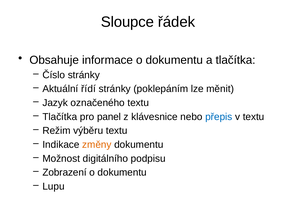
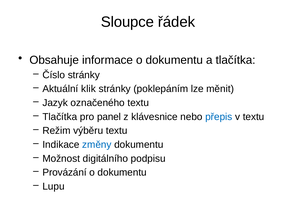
řídí: řídí -> klik (88, 89)
změny colour: orange -> blue (97, 144)
Zobrazení: Zobrazení -> Provázání (65, 172)
